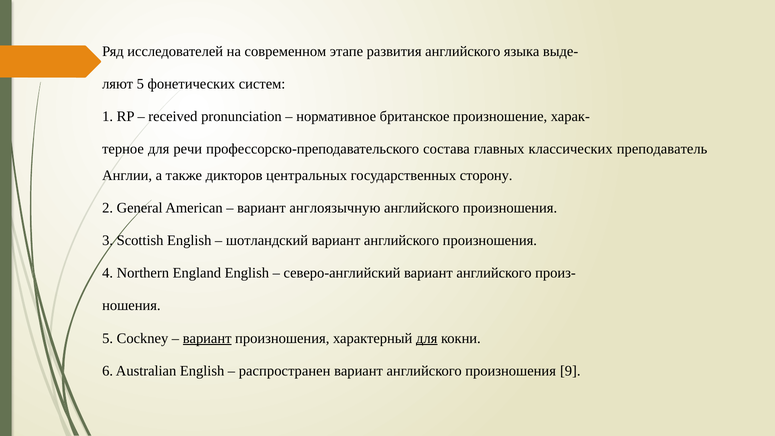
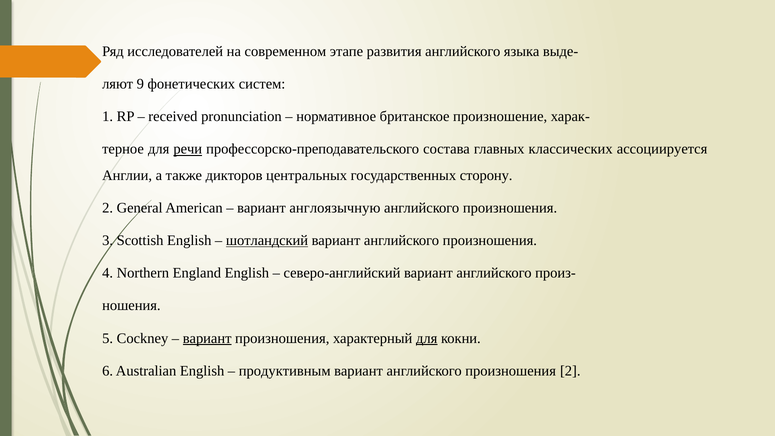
ляют 5: 5 -> 9 (140, 84)
речи underline: none -> present (188, 149)
преподаватель: преподаватель -> ассоциируется (662, 149)
шотландский underline: none -> present (267, 240)
распространен: распространен -> продуктивным (285, 371)
произношения 9: 9 -> 2 (570, 371)
